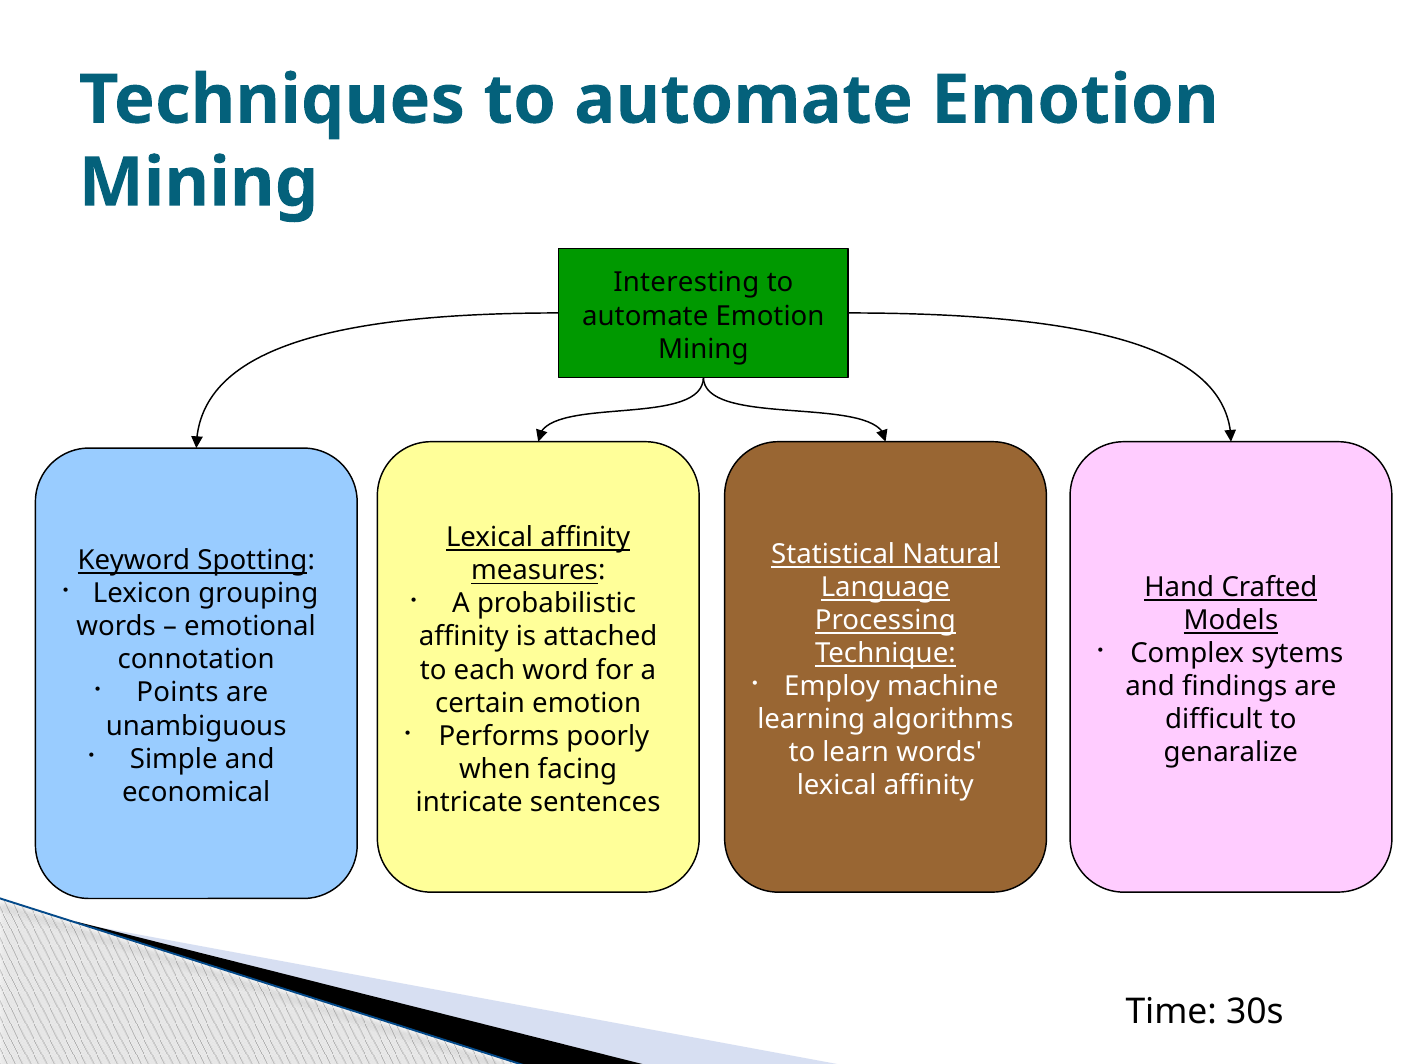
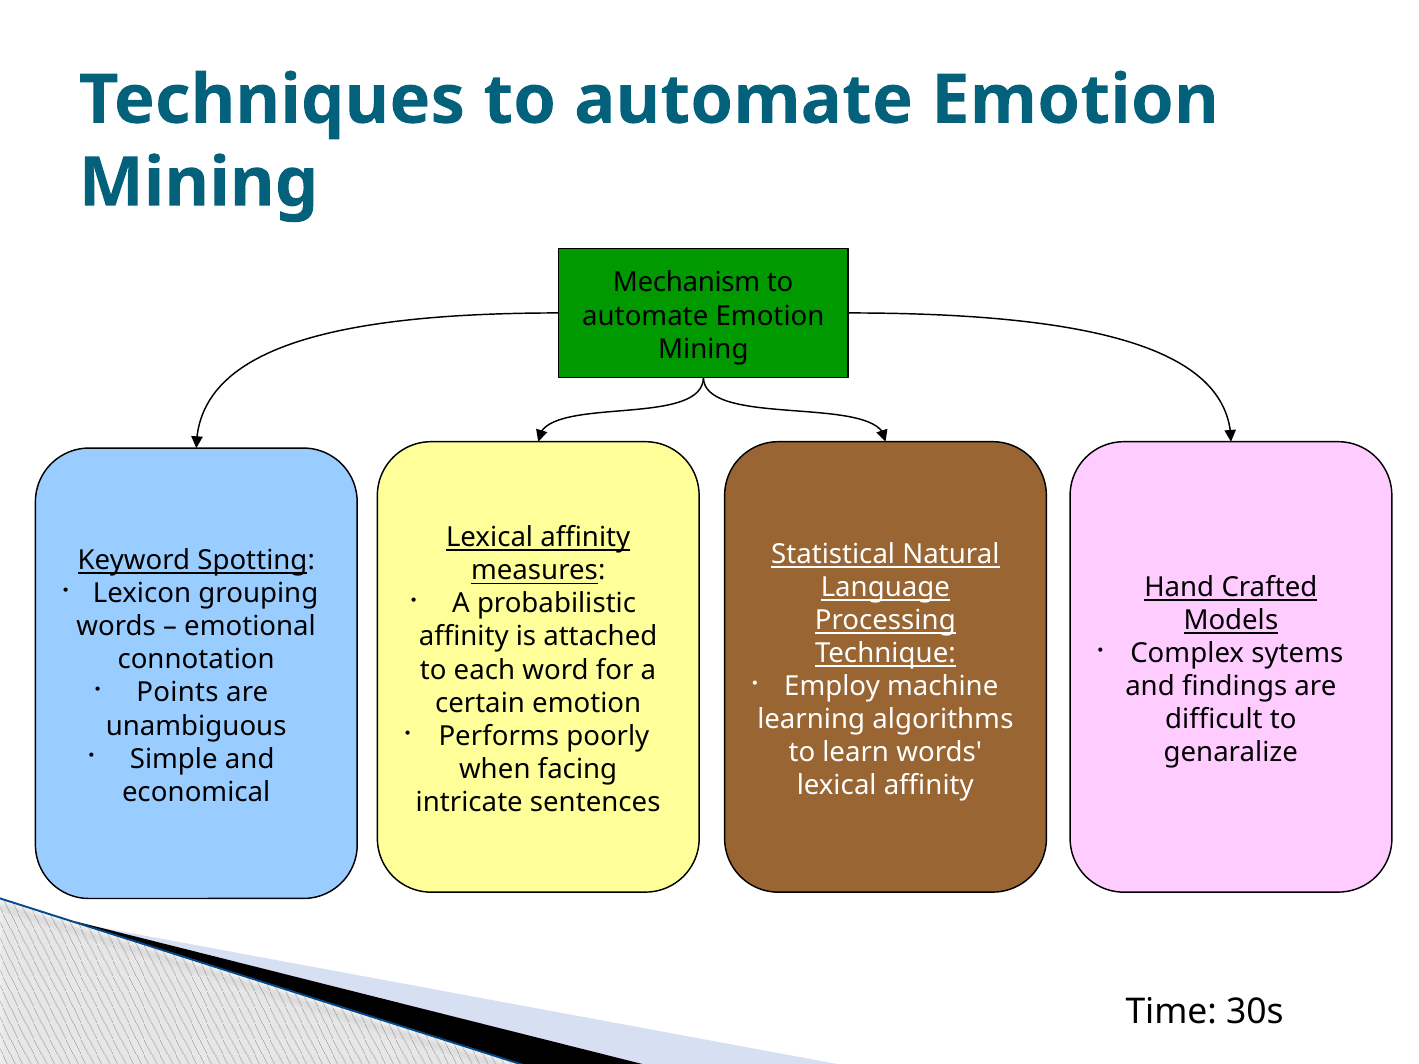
Interesting: Interesting -> Mechanism (687, 283)
